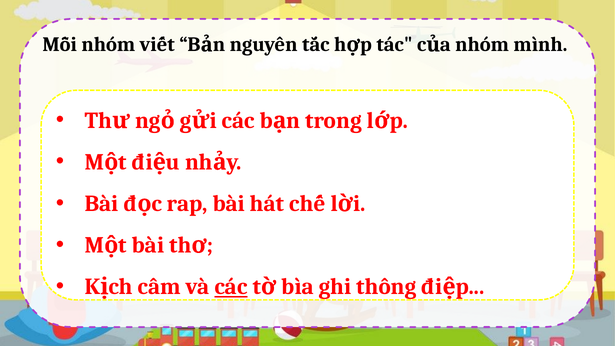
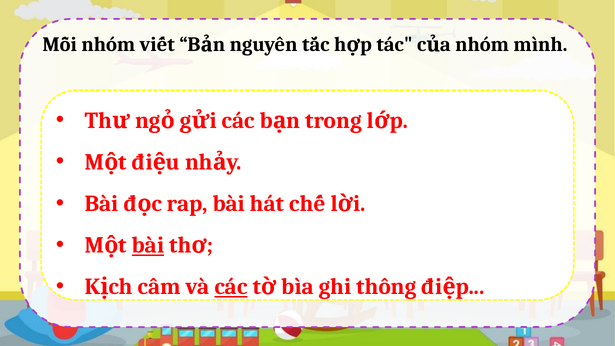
bài underline: none -> present (148, 245)
